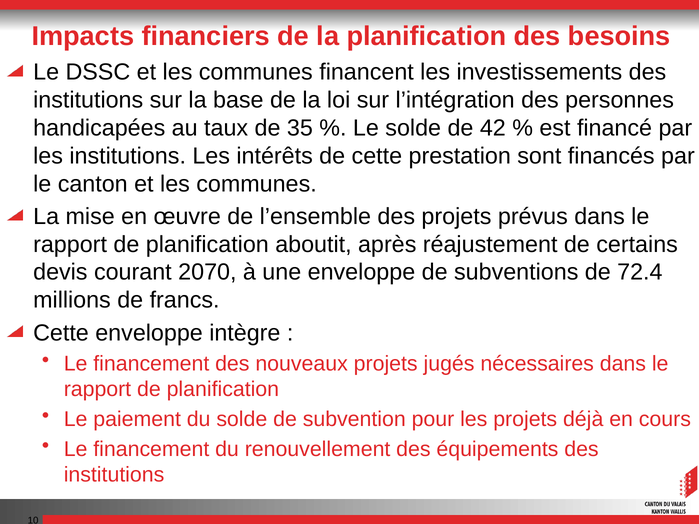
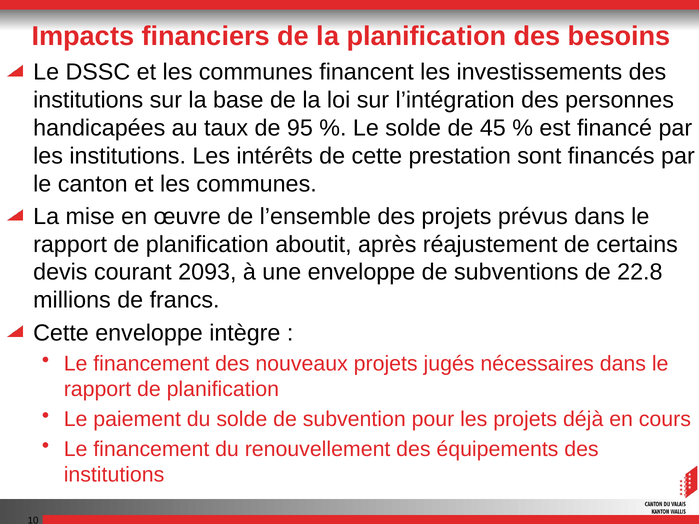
35: 35 -> 95 (300, 128)
42: 42 -> 45 (493, 128)
2070: 2070 -> 2093 (207, 272)
72.4: 72.4 -> 22.8 (640, 272)
